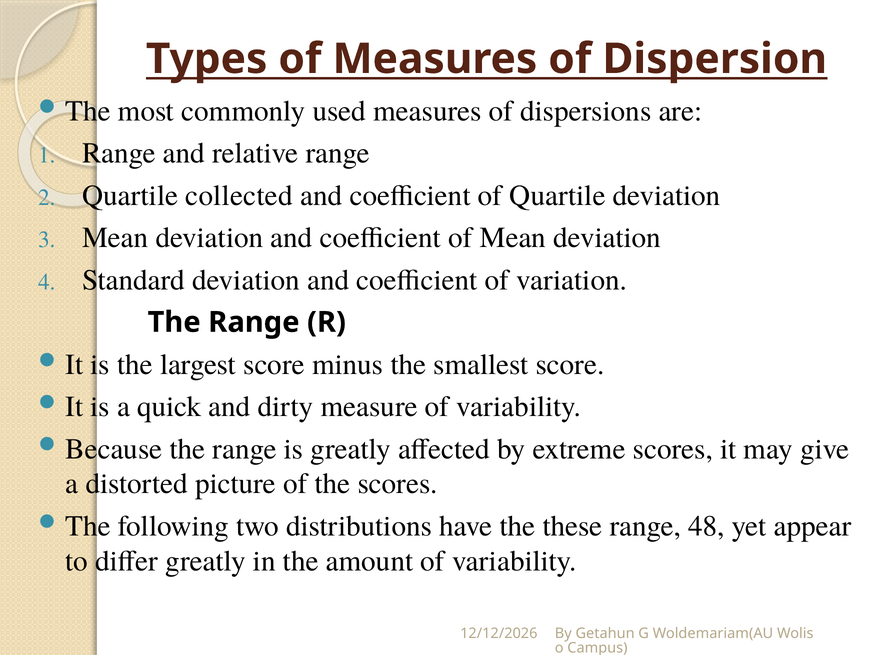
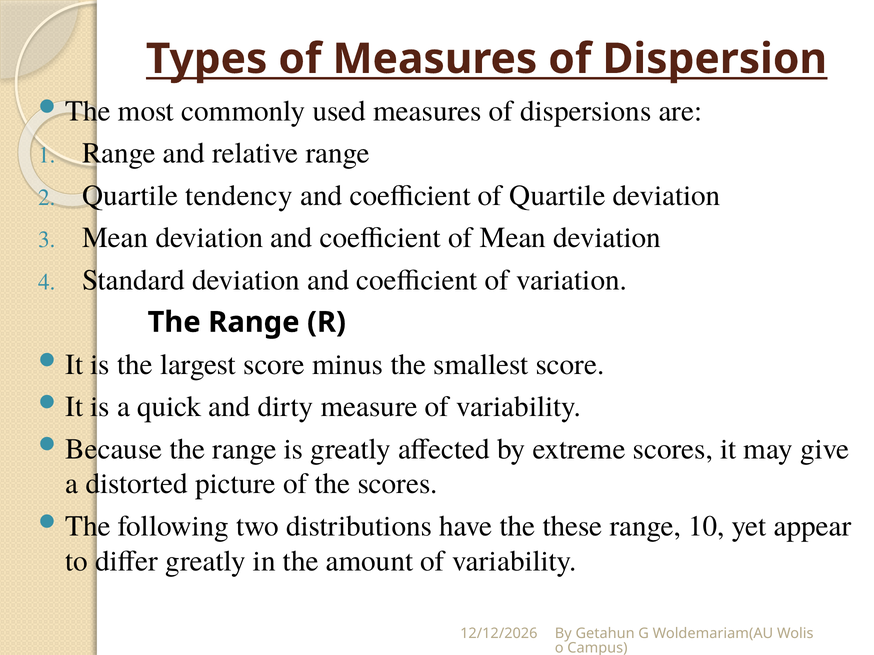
collected: collected -> tendency (239, 196)
48: 48 -> 10 (706, 526)
